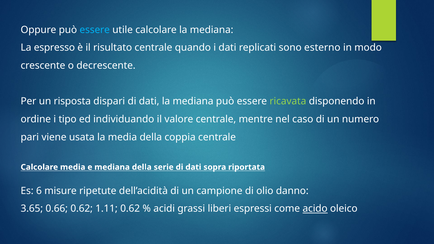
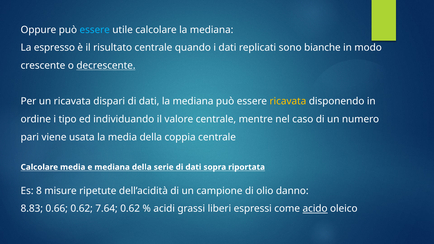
esterno: esterno -> bianche (322, 48)
decrescente underline: none -> present (106, 66)
un risposta: risposta -> ricavata (72, 101)
ricavata colour: light green -> yellow (288, 101)
6: 6 -> 8 (39, 191)
3.65: 3.65 -> 8.83 (32, 209)
1.11: 1.11 -> 7.64 (107, 209)
